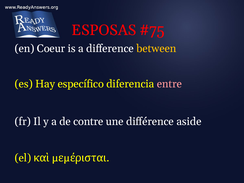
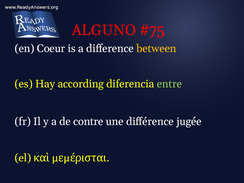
ESPOSAS: ESPOSAS -> ALGUNO (104, 30)
específico: específico -> according (81, 84)
entre colour: pink -> light green (169, 84)
aside: aside -> jugée (189, 122)
